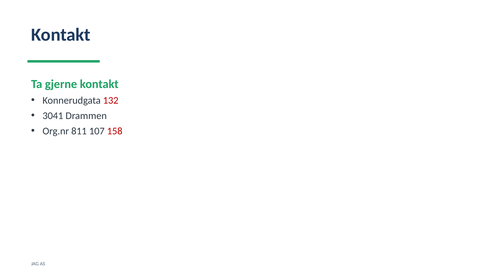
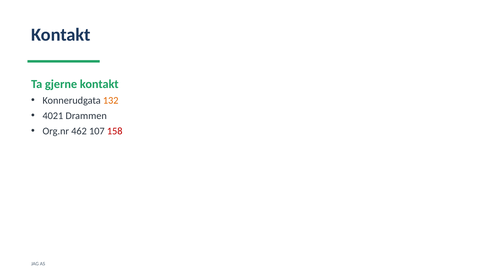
132 colour: red -> orange (111, 101)
3041: 3041 -> 4021 (53, 116)
811: 811 -> 462 (79, 131)
